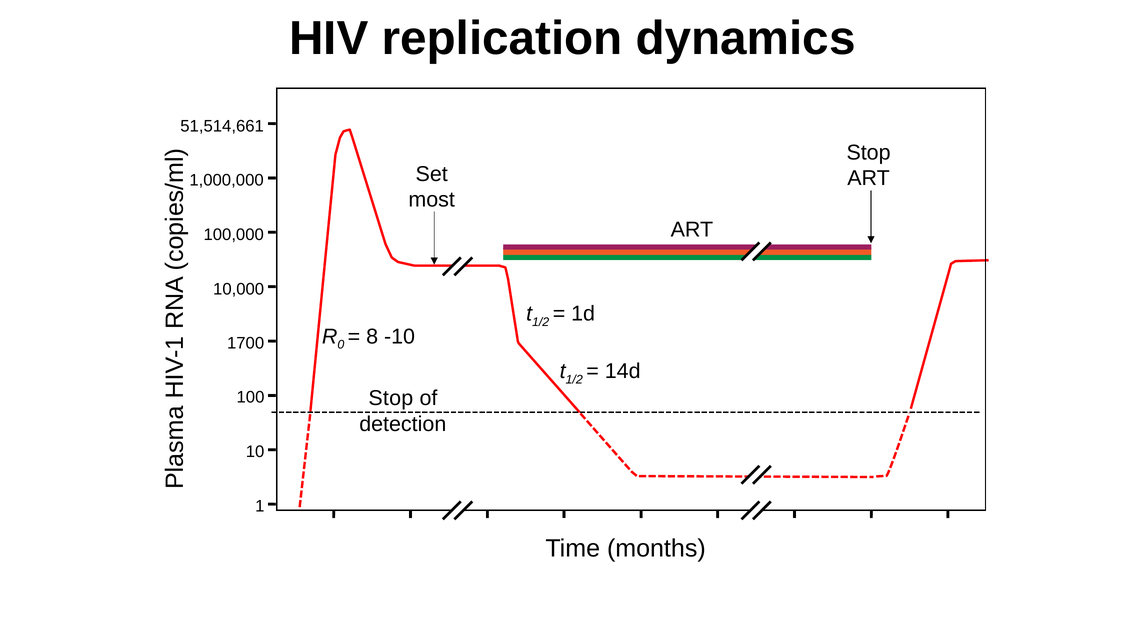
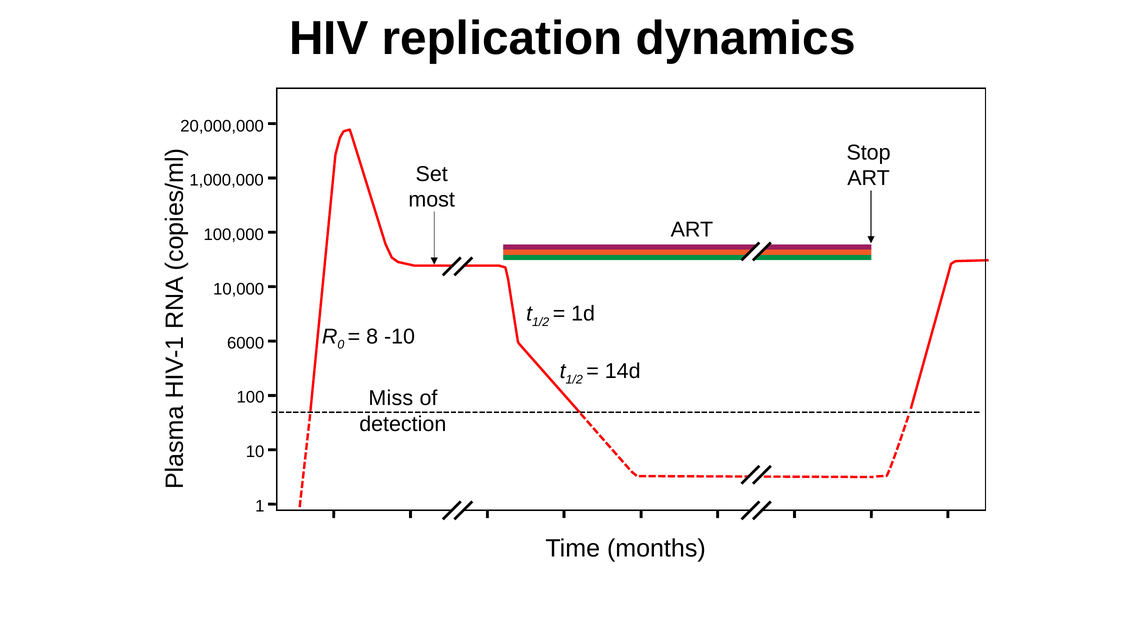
51,514,661: 51,514,661 -> 20,000,000 (222, 126)
1700: 1700 -> 6000 (246, 343)
Stop: Stop -> Miss (391, 398)
